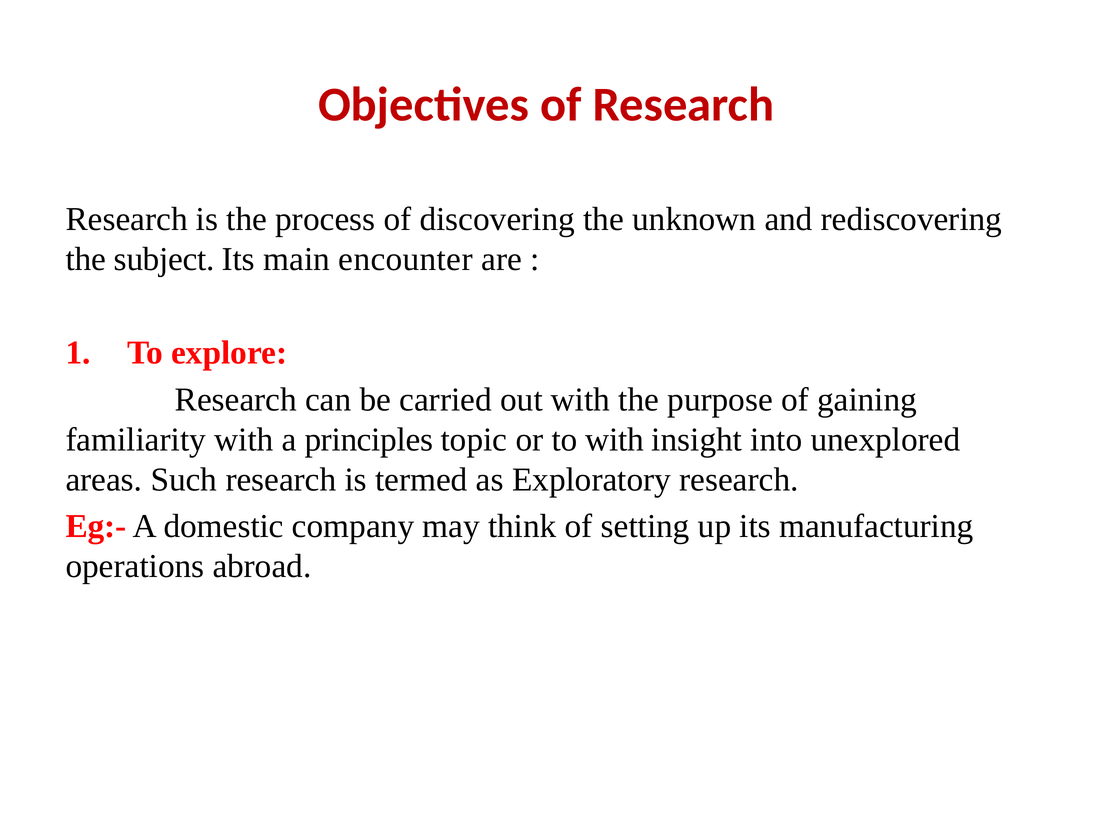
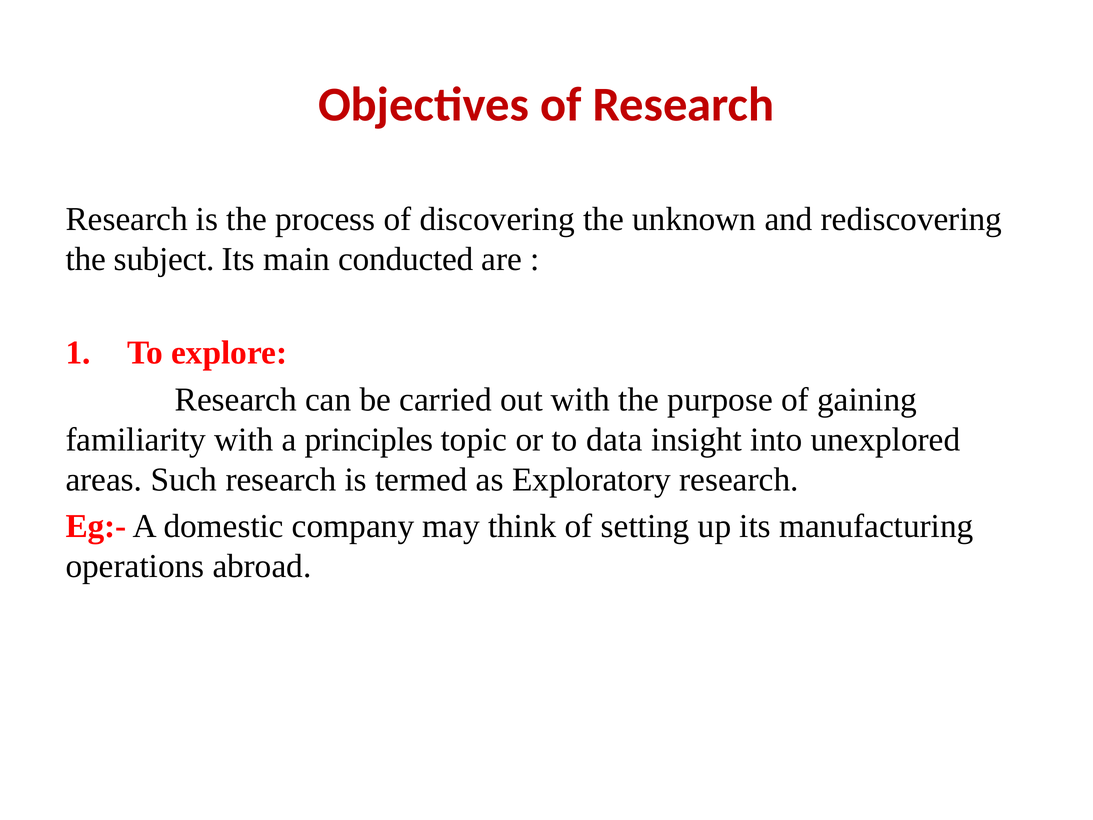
encounter: encounter -> conducted (406, 259)
to with: with -> data (614, 439)
